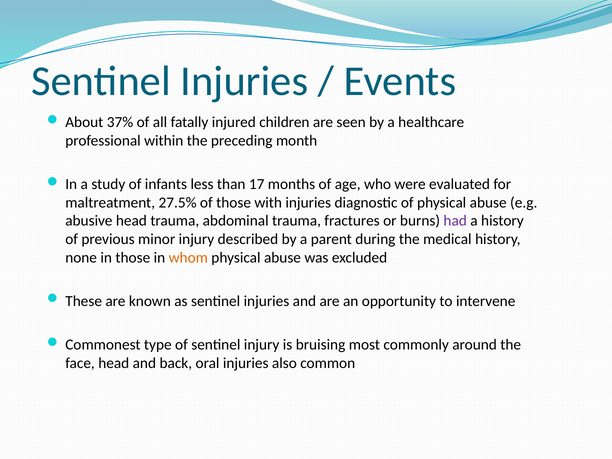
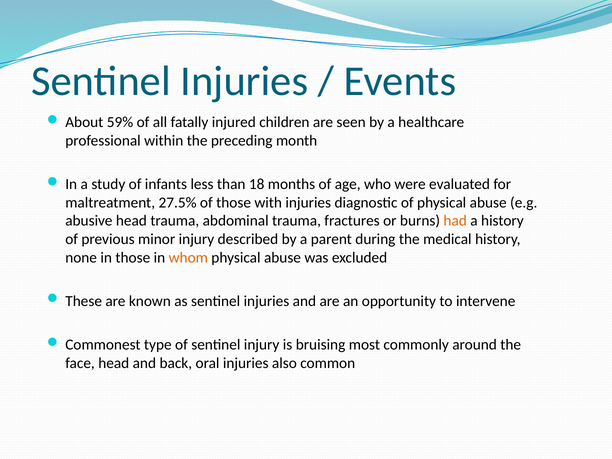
37%: 37% -> 59% (120, 122)
17: 17 -> 18 (257, 184)
had colour: purple -> orange (455, 221)
